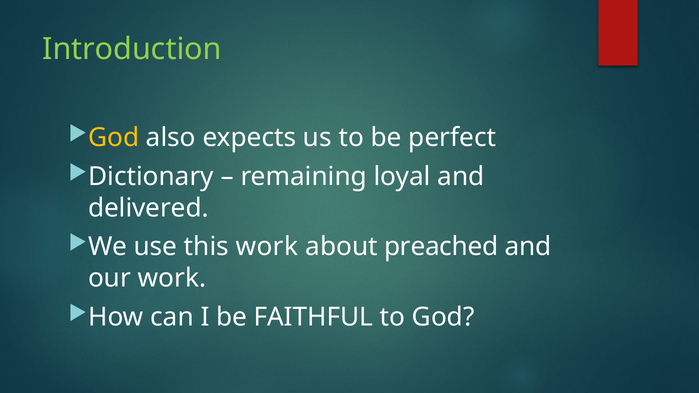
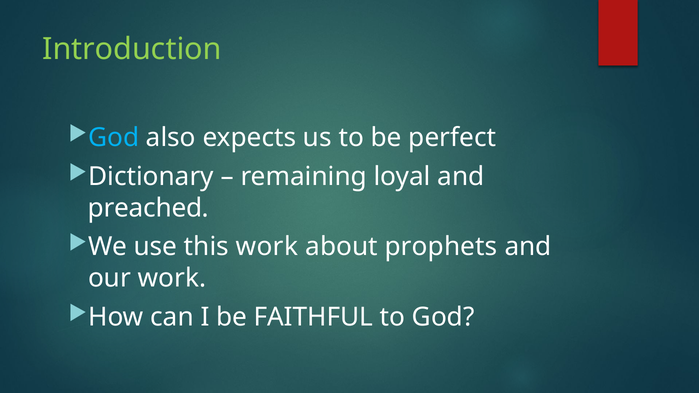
God colour: yellow -> light blue (114, 138)
delivered: delivered -> preached (148, 208)
preached: preached -> prophets (441, 247)
